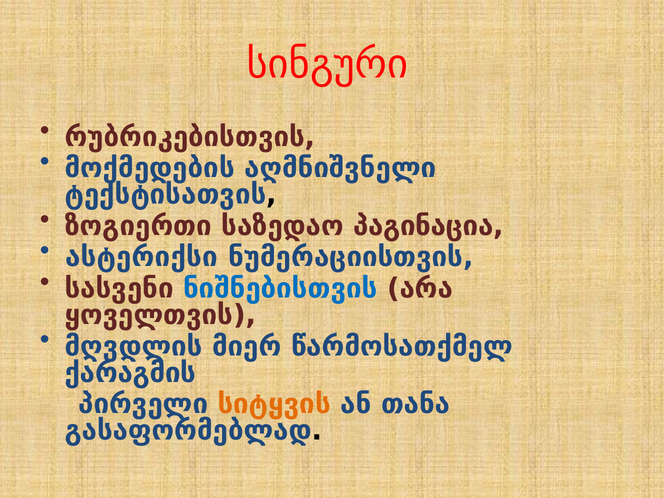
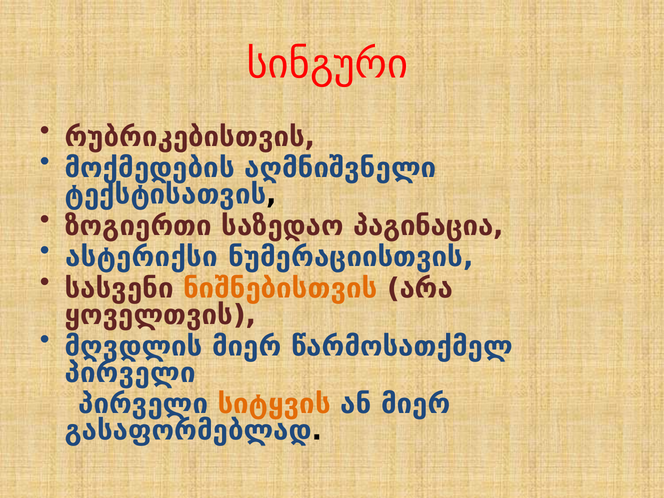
ნიშნებისთვის colour: blue -> orange (280, 289)
ქარაგმის: ქარაგმის -> პირველი (130, 373)
ან თანა: თანა -> მიერ (416, 404)
